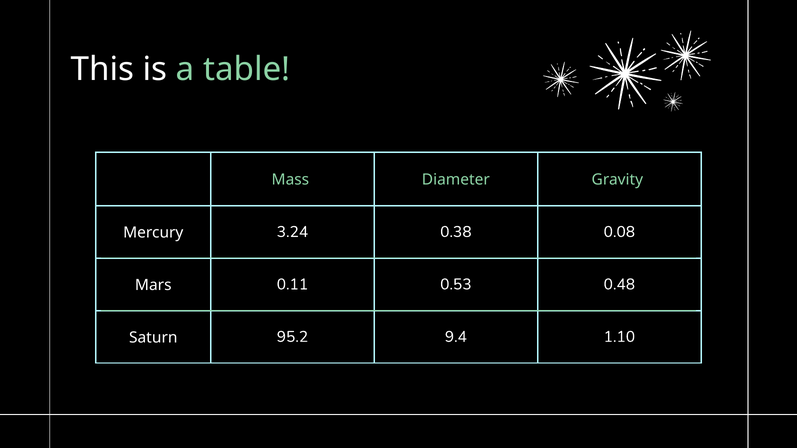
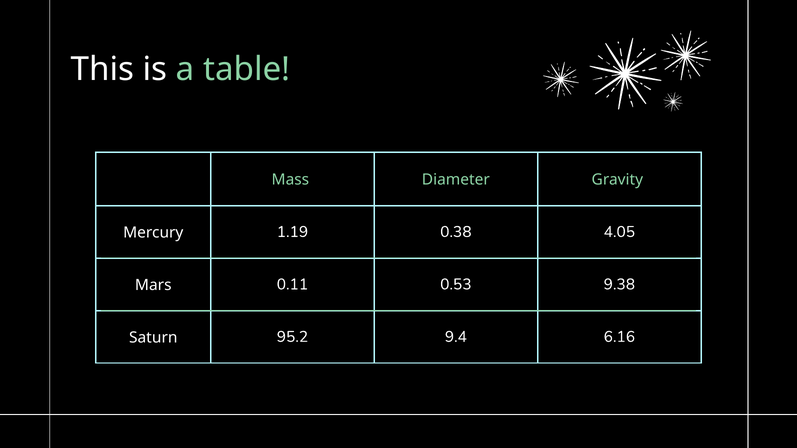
3.24: 3.24 -> 1.19 (292, 232)
0.08: 0.08 -> 4.05 (619, 232)
0.48: 0.48 -> 9.38 (619, 285)
1.10: 1.10 -> 6.16 (619, 337)
